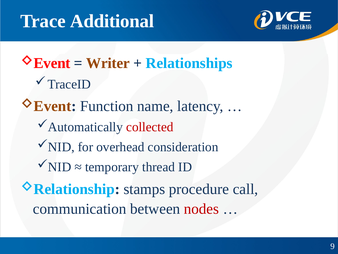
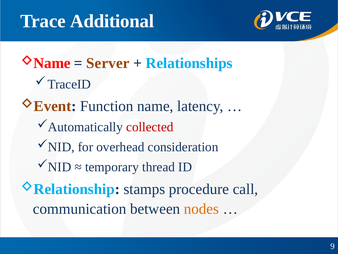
Event: Event -> Name (52, 63)
Writer: Writer -> Server (108, 63)
nodes colour: red -> orange (201, 208)
